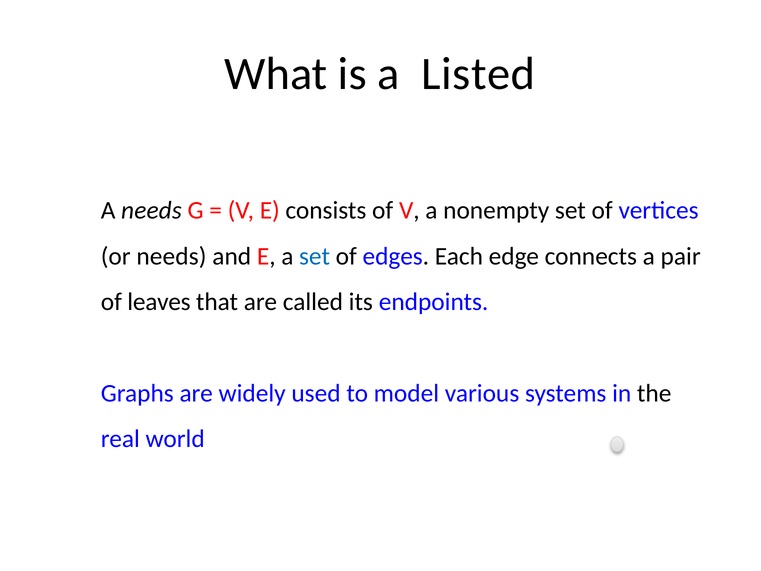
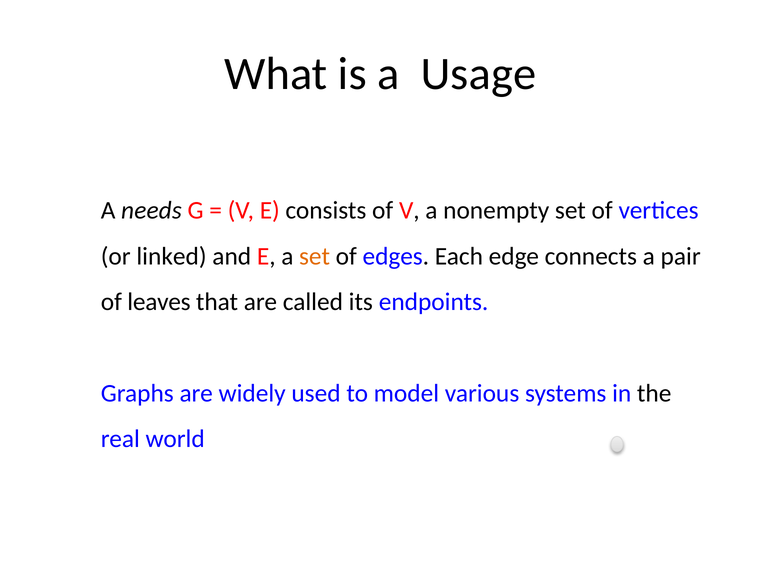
Listed: Listed -> Usage (478, 74)
or needs: needs -> linked (172, 256)
set colour: blue -> orange (315, 256)
